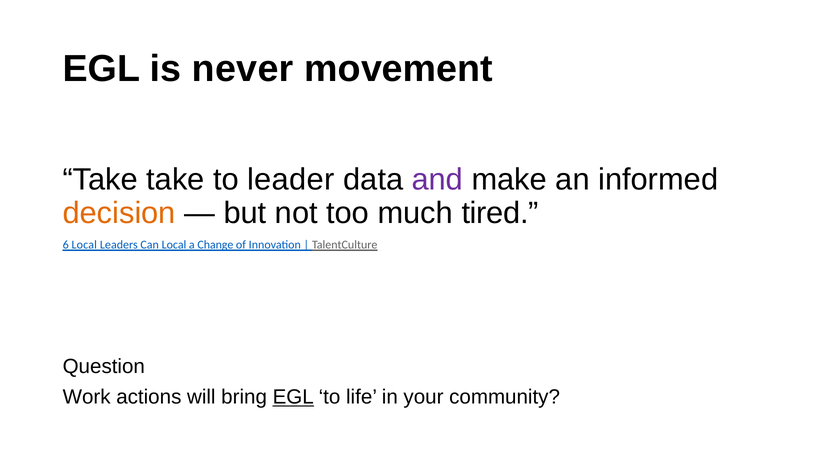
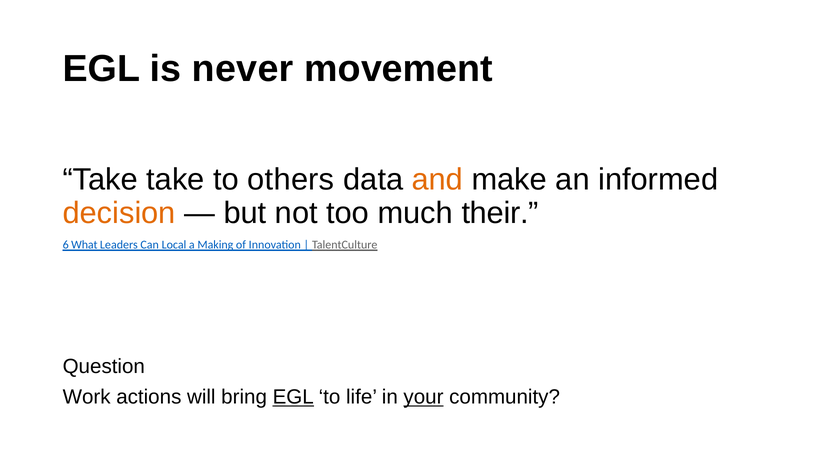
leader: leader -> others (291, 180)
and colour: purple -> orange (437, 180)
tired: tired -> their (500, 213)
6 Local: Local -> What (84, 245)
Change: Change -> Making (215, 245)
your underline: none -> present (423, 397)
